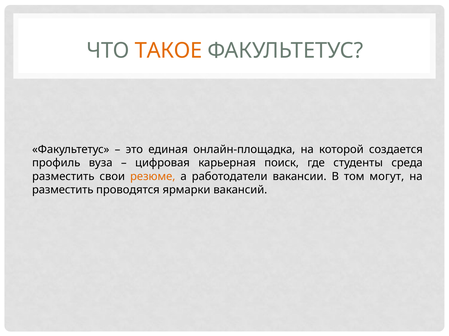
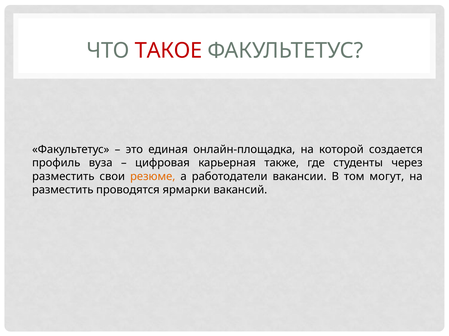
ТАКОЕ colour: orange -> red (169, 51)
поиск: поиск -> также (282, 163)
среда: среда -> через (407, 163)
